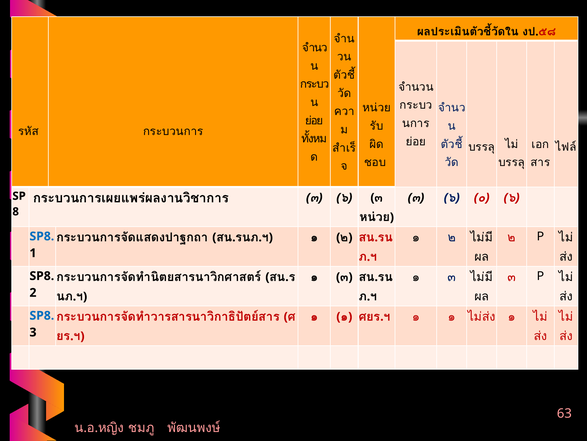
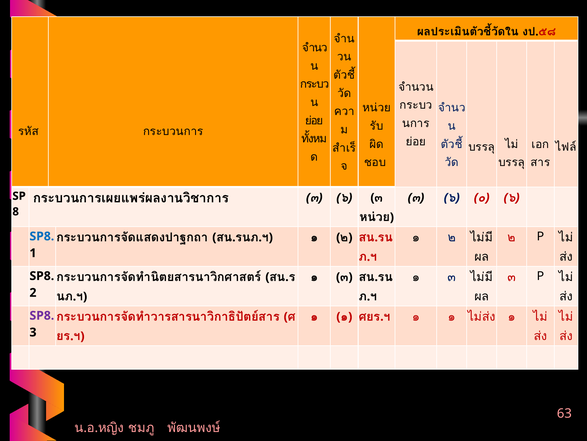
SP8 colour: blue -> purple (42, 315)
